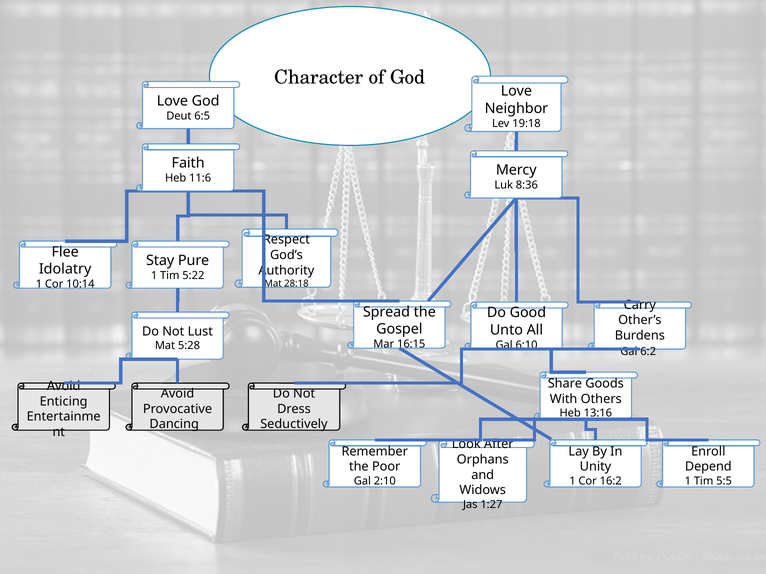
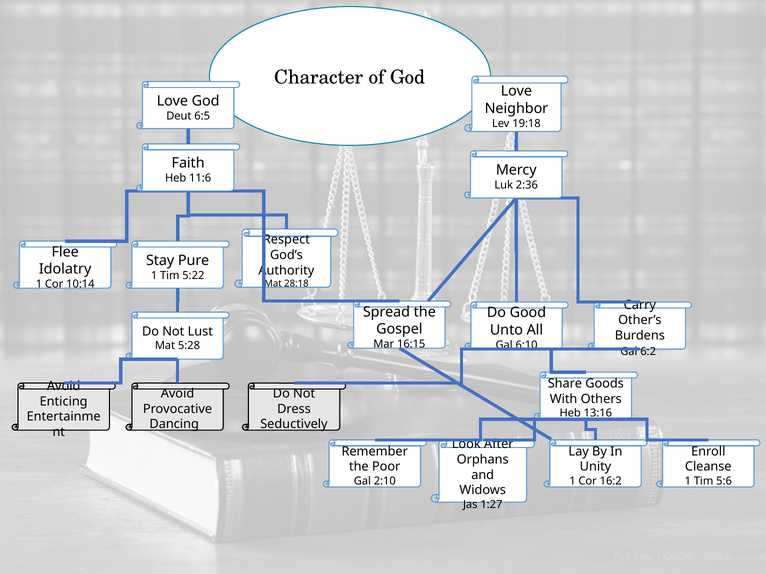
8:36: 8:36 -> 2:36 (527, 185)
Depend: Depend -> Cleanse (708, 467)
5:5: 5:5 -> 5:6 (724, 481)
